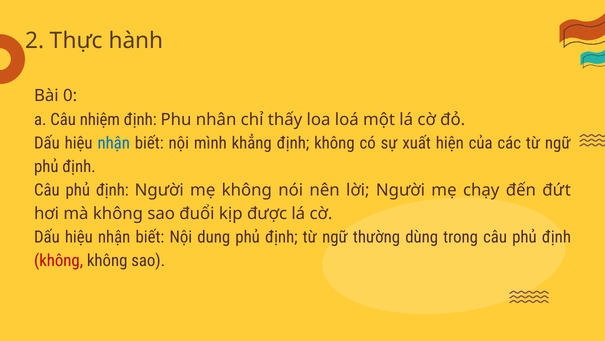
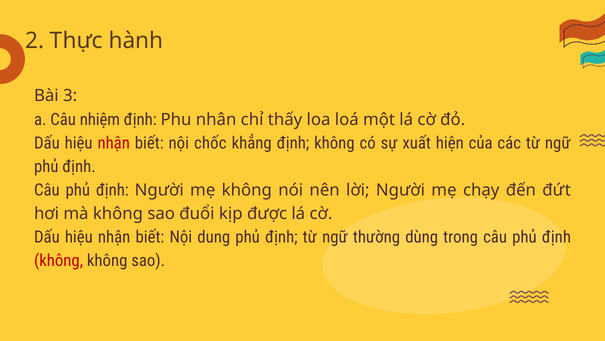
0: 0 -> 3 (70, 96)
nhận colour: blue -> red (114, 143)
mình: mình -> chốc (210, 143)
